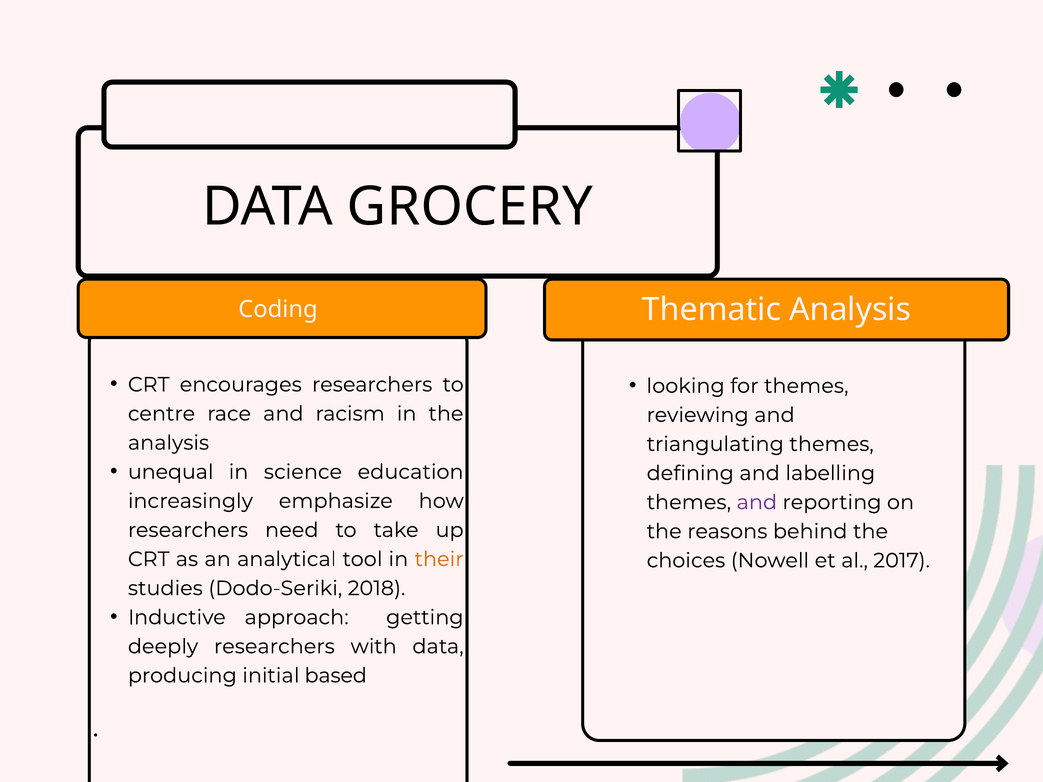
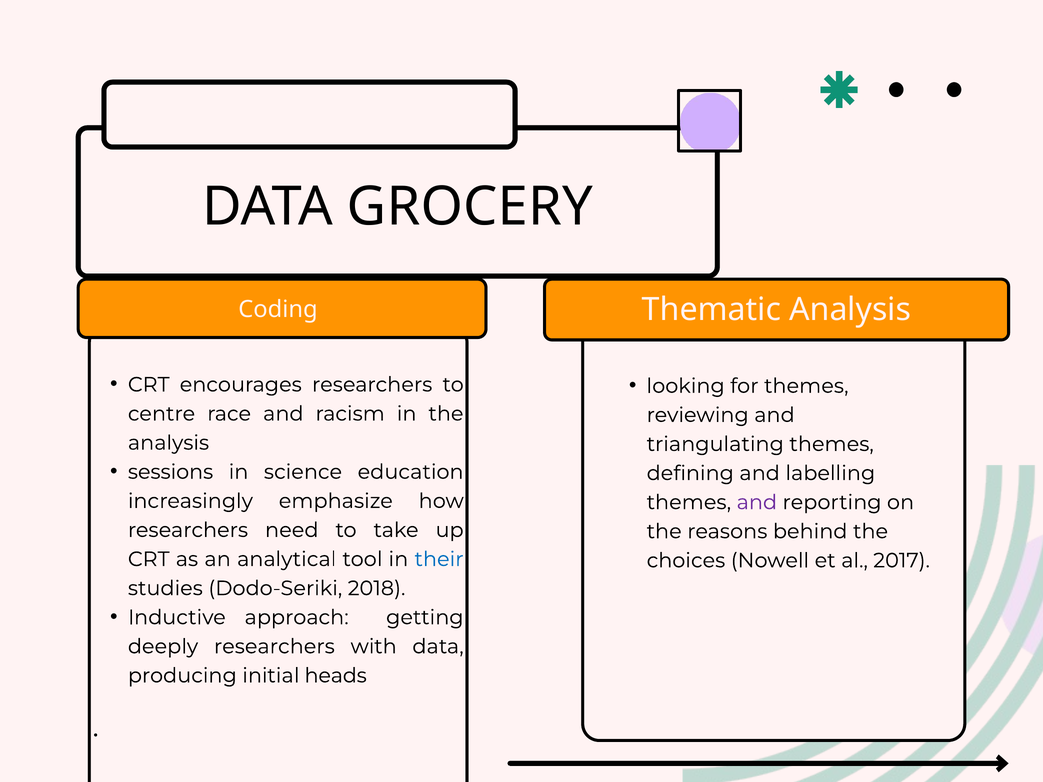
unequal: unequal -> sessions (171, 472)
their colour: orange -> blue (439, 559)
based: based -> heads (336, 676)
